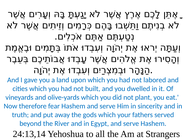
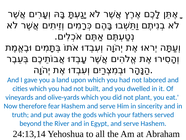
Strangers: Strangers -> Abraham (163, 133)
